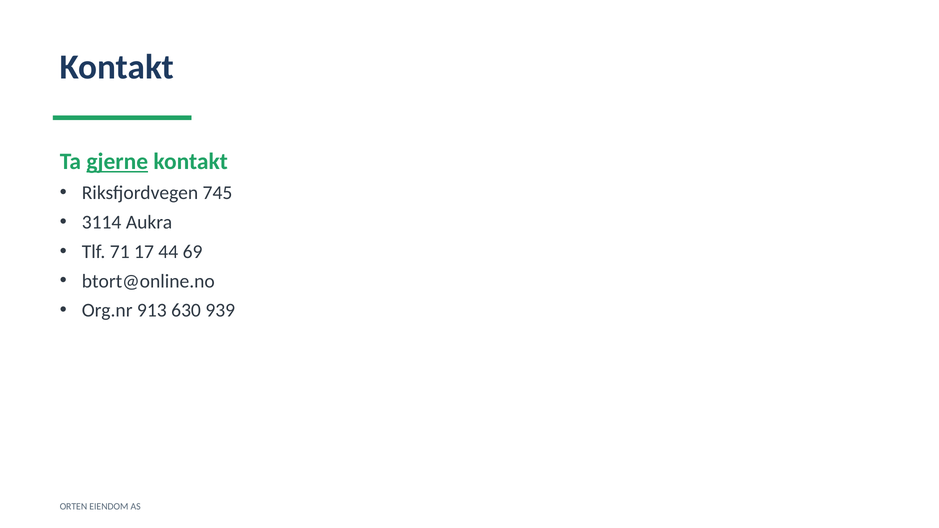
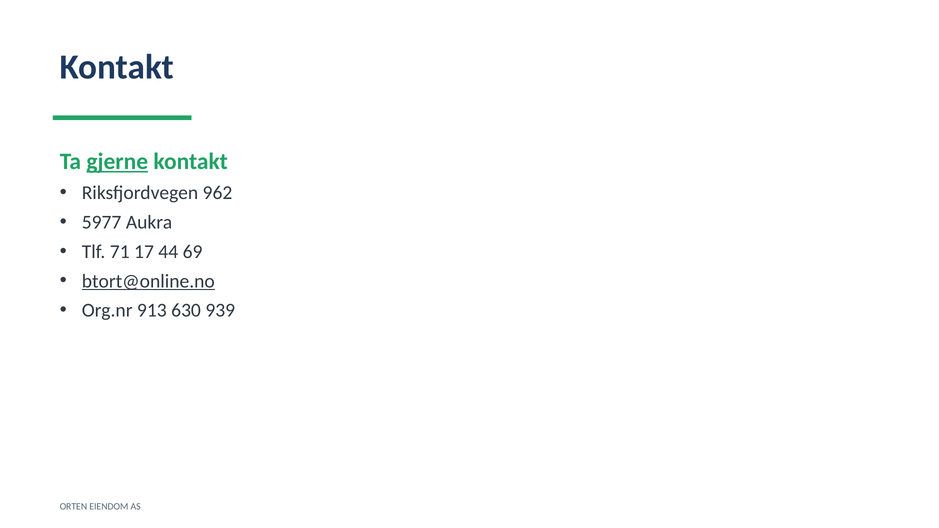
745: 745 -> 962 (217, 193)
3114: 3114 -> 5977 (102, 222)
btort@online.no underline: none -> present (148, 281)
